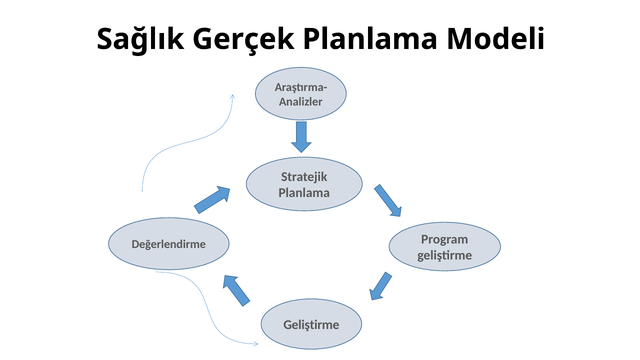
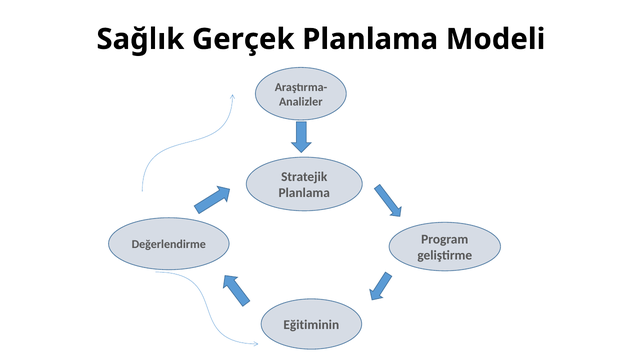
Geliştirme: Geliştirme -> Eğitiminin (311, 325)
